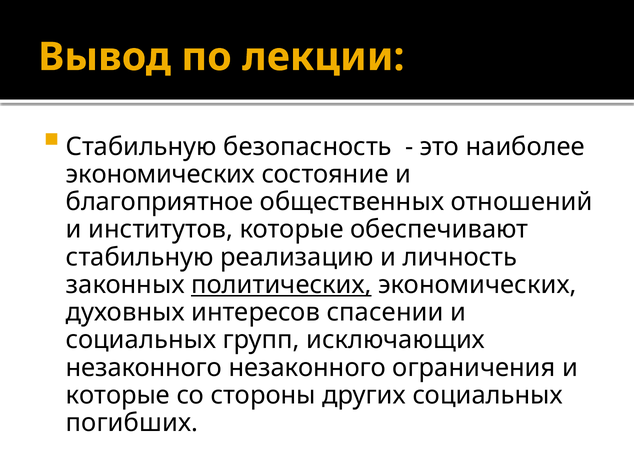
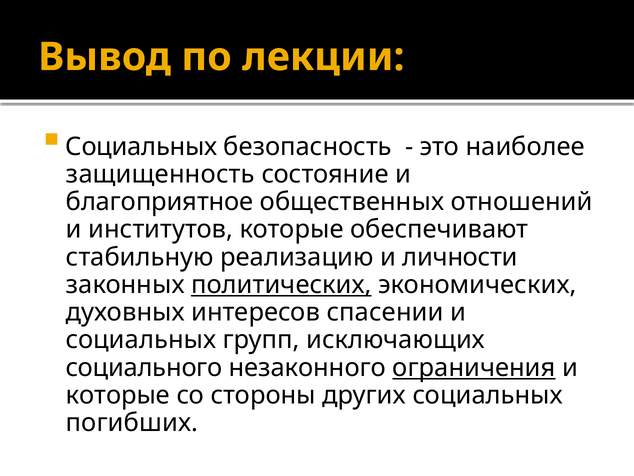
Стабильную: Стабильную -> Социальных (141, 147)
экономических: экономических -> защищенность (160, 174)
личность: личность -> личности (460, 257)
незаконного: незаконного -> социального (144, 367)
ограничения underline: none -> present (474, 367)
